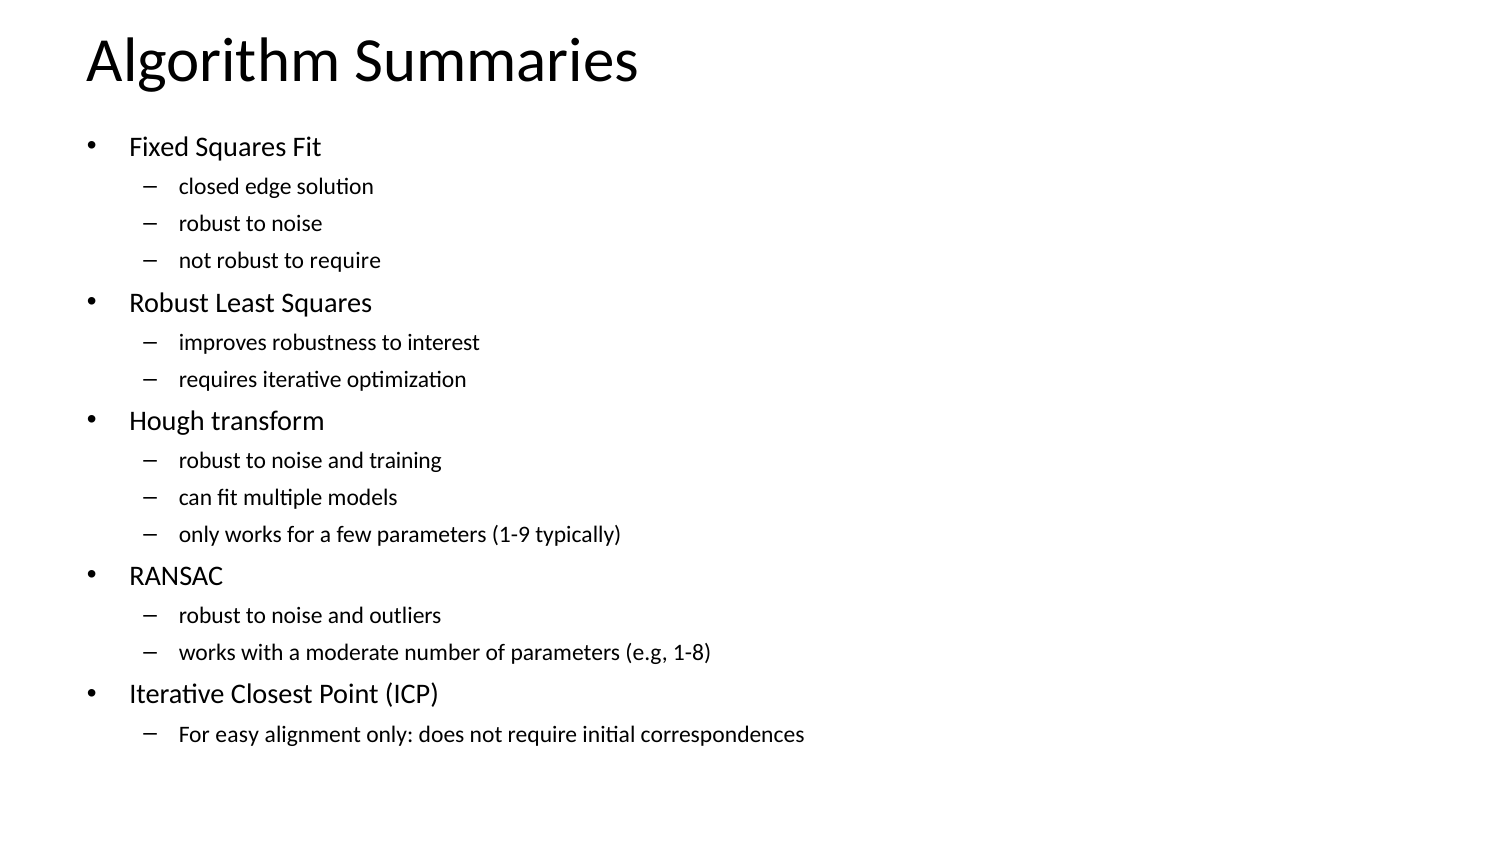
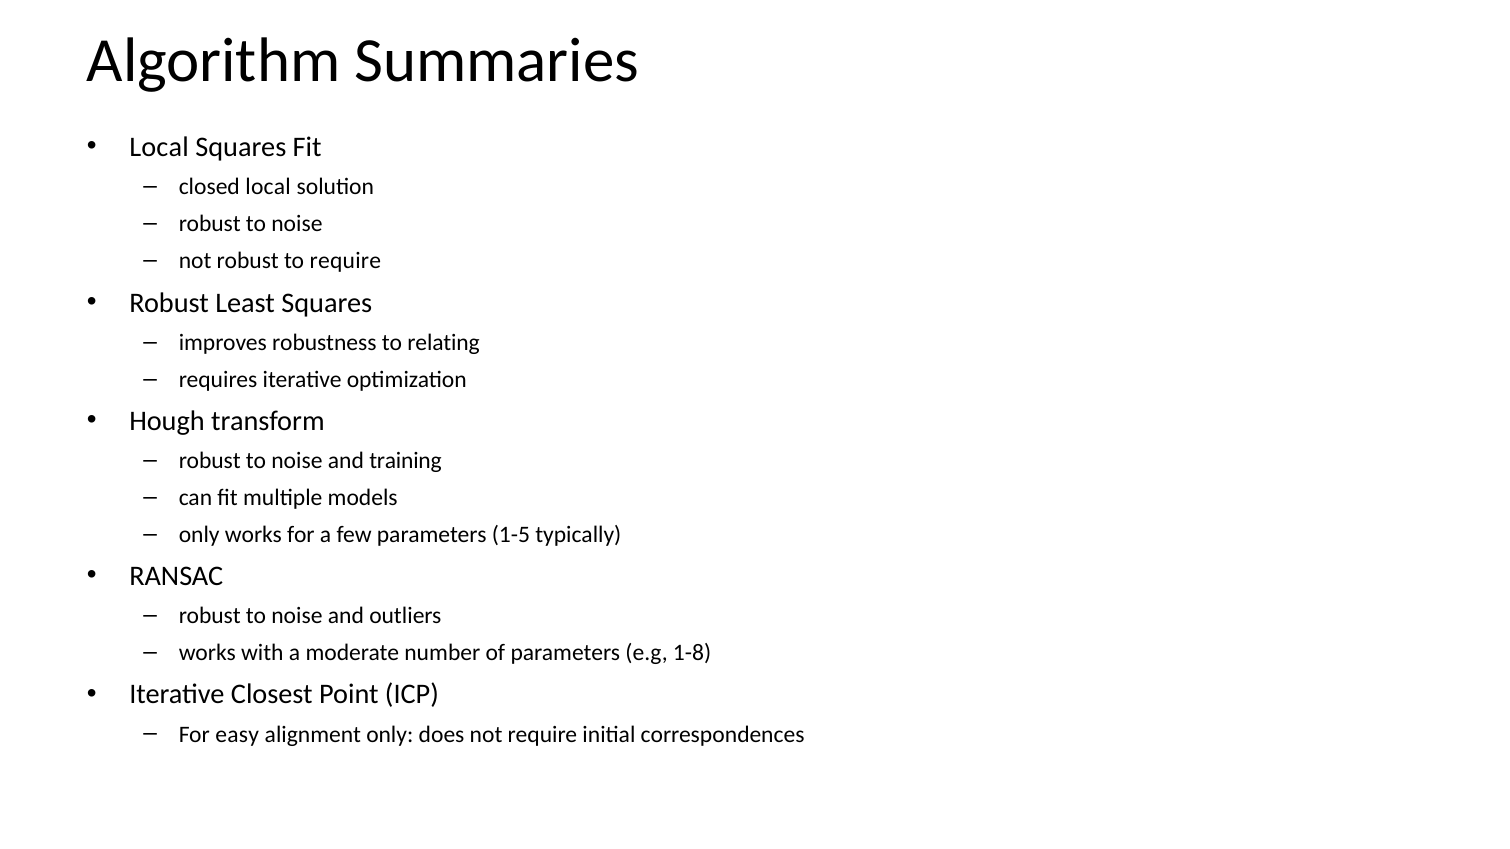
Fixed: Fixed -> Local (159, 147)
closed edge: edge -> local (268, 187)
interest: interest -> relating (444, 342)
1-9: 1-9 -> 1-5 (511, 535)
